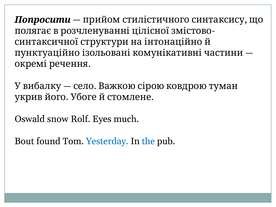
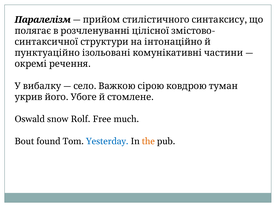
Попросити: Попросити -> Паралелізм (43, 20)
Eyes: Eyes -> Free (102, 119)
the colour: blue -> orange (148, 141)
